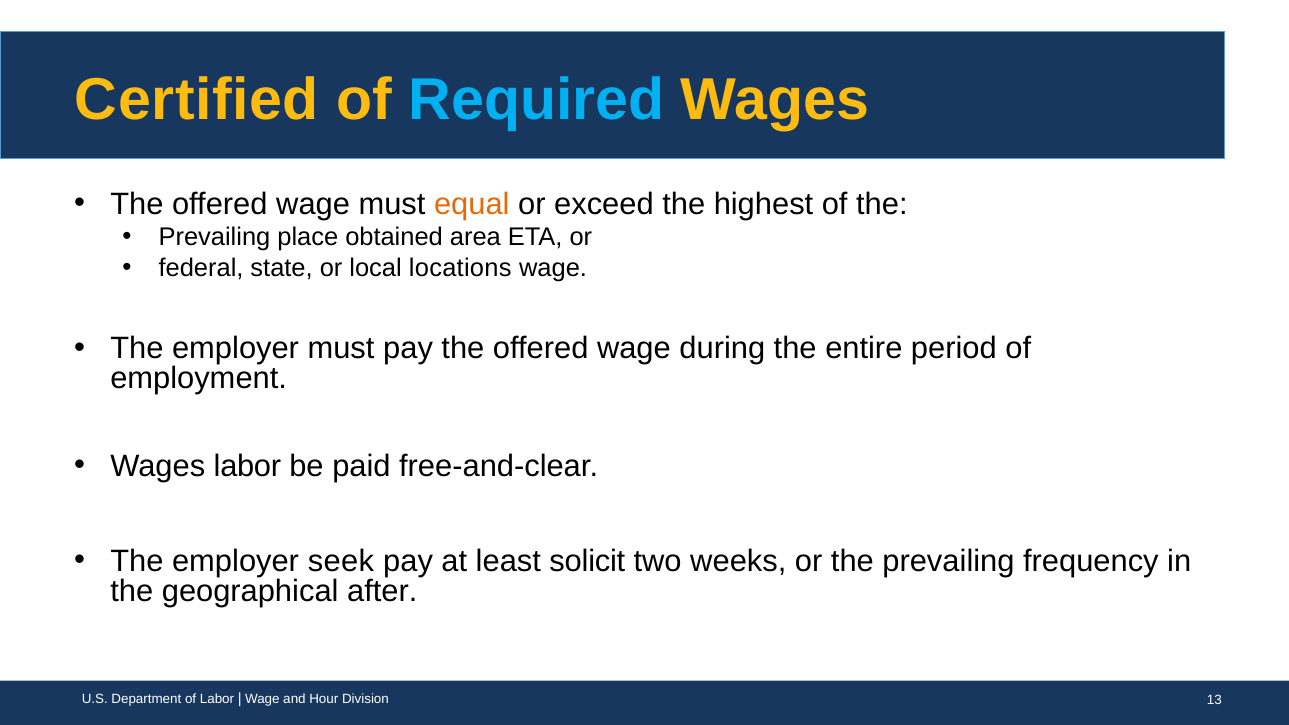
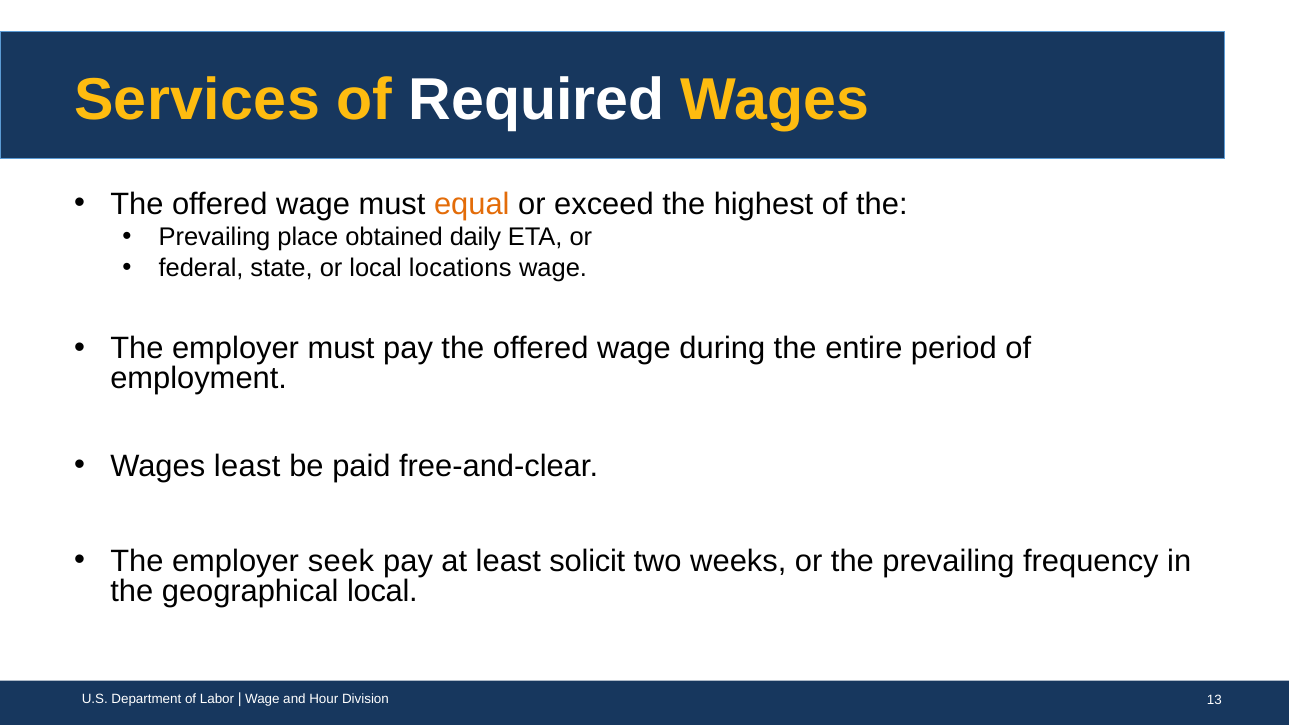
Certified: Certified -> Services (197, 100)
Required colour: light blue -> white (537, 100)
area: area -> daily (475, 238)
Wages labor: labor -> least (247, 466)
geographical after: after -> local (382, 591)
